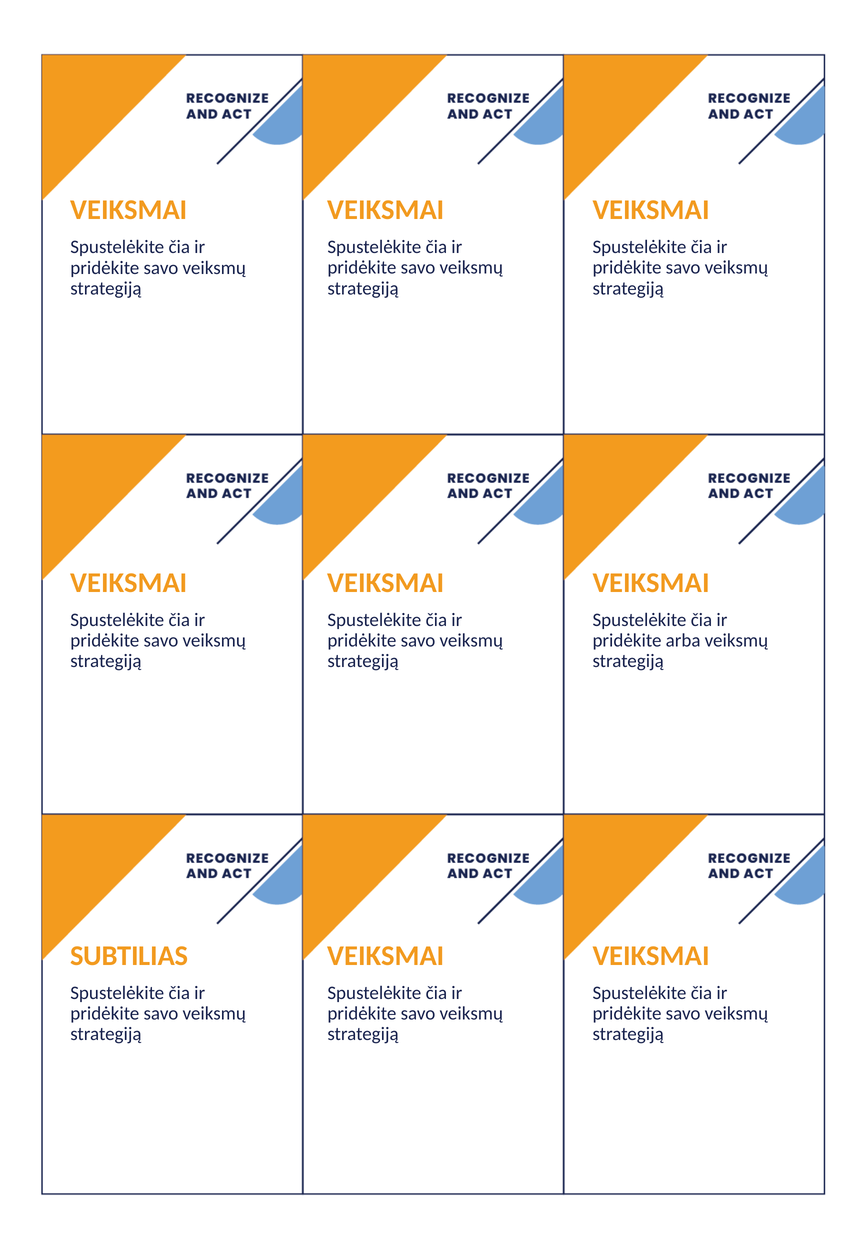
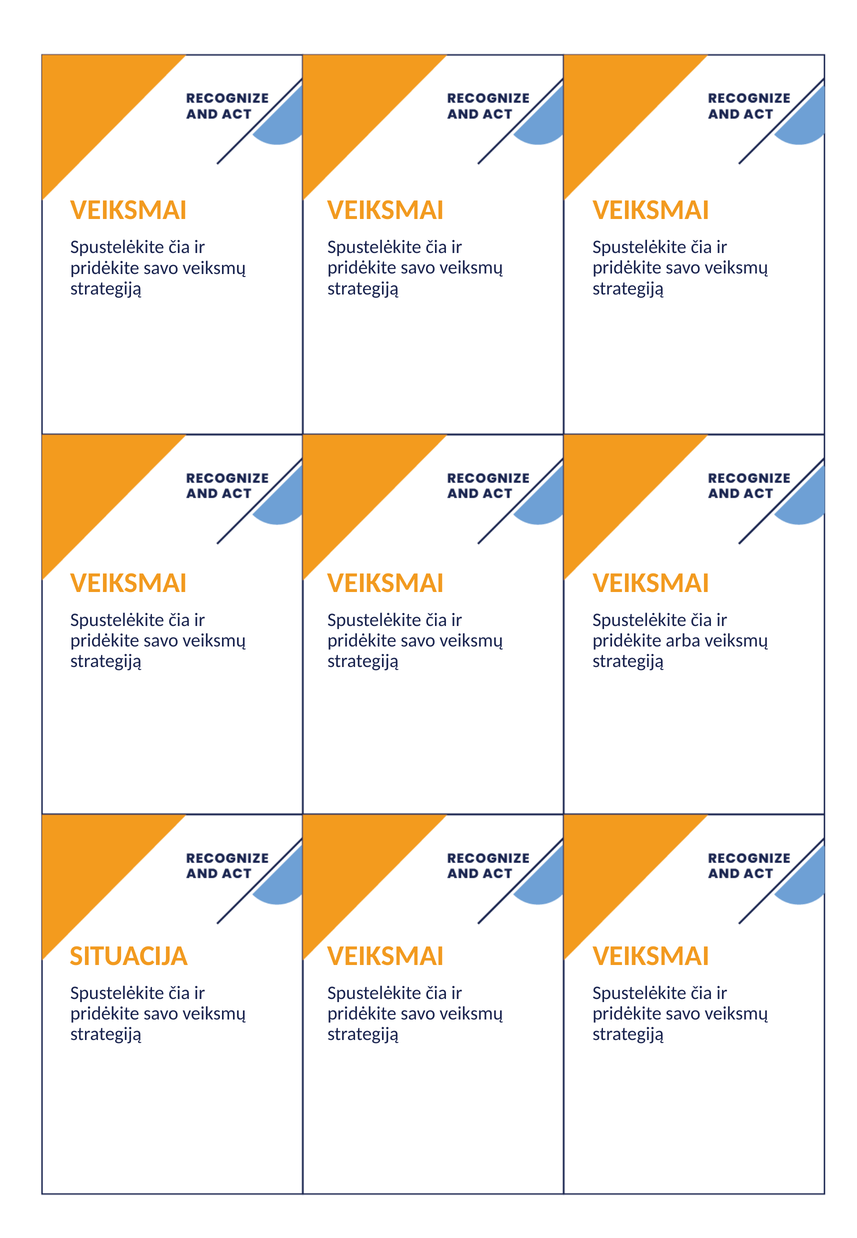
SUBTILIAS: SUBTILIAS -> SITUACIJA (129, 956)
